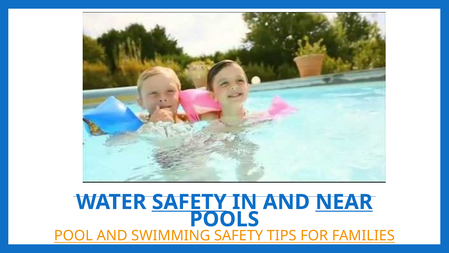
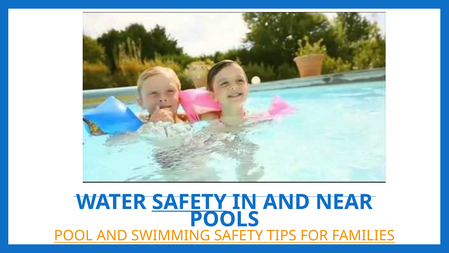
NEAR underline: present -> none (344, 202)
